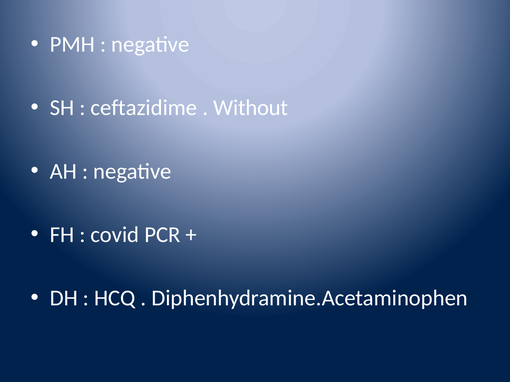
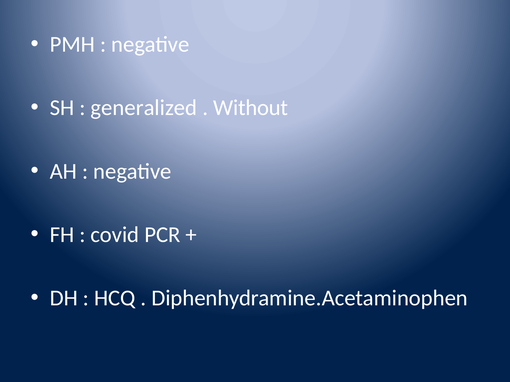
ceftazidime: ceftazidime -> generalized (144, 108)
